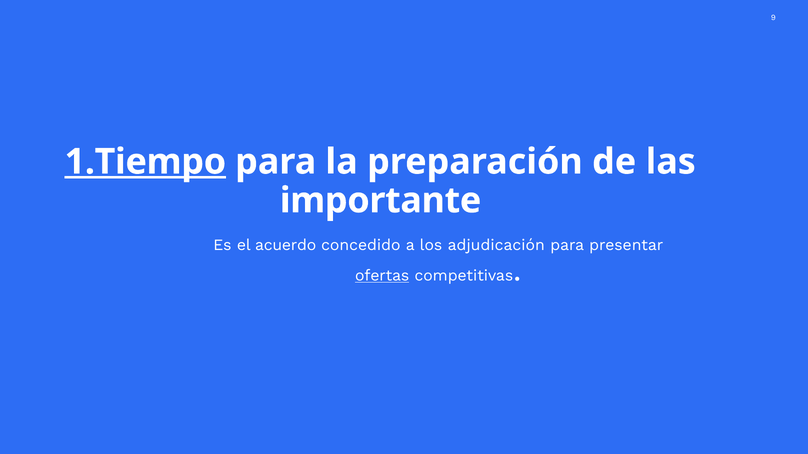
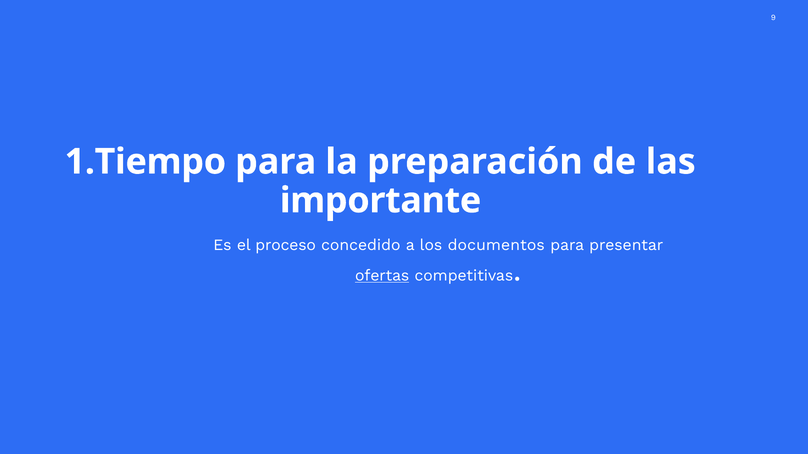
1.Tiempo underline: present -> none (145, 162)
acuerdo: acuerdo -> proceso (286, 245)
adjudicación: adjudicación -> documentos (496, 245)
